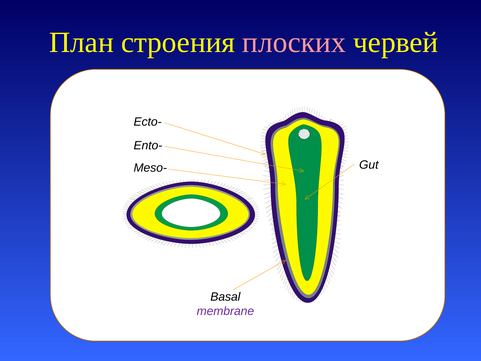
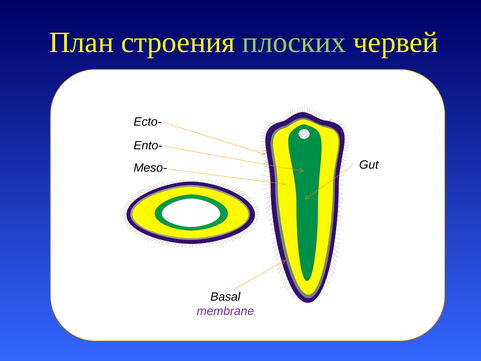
плоских colour: pink -> light green (294, 42)
